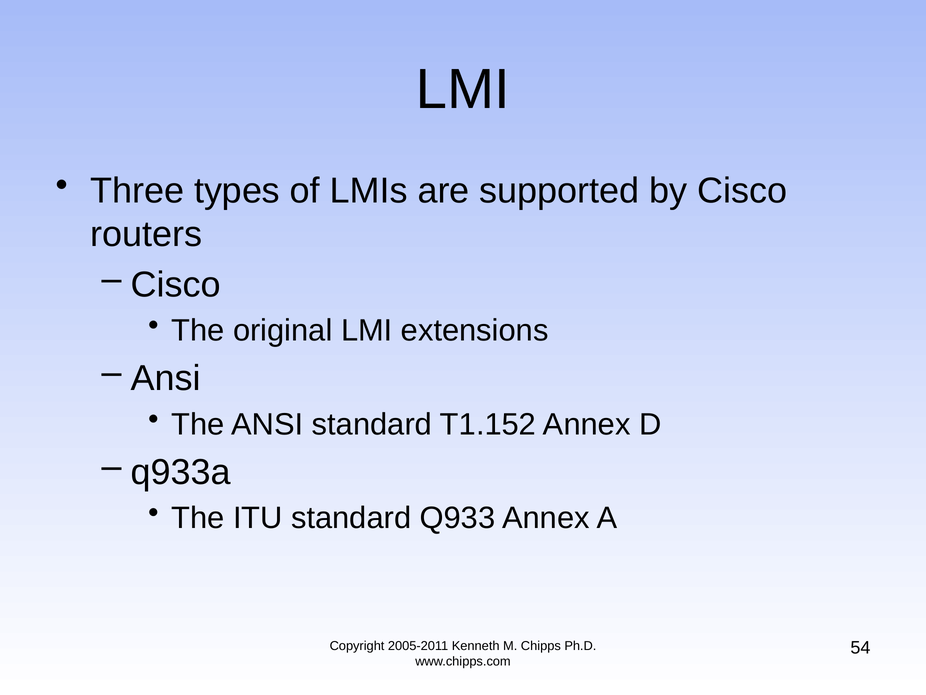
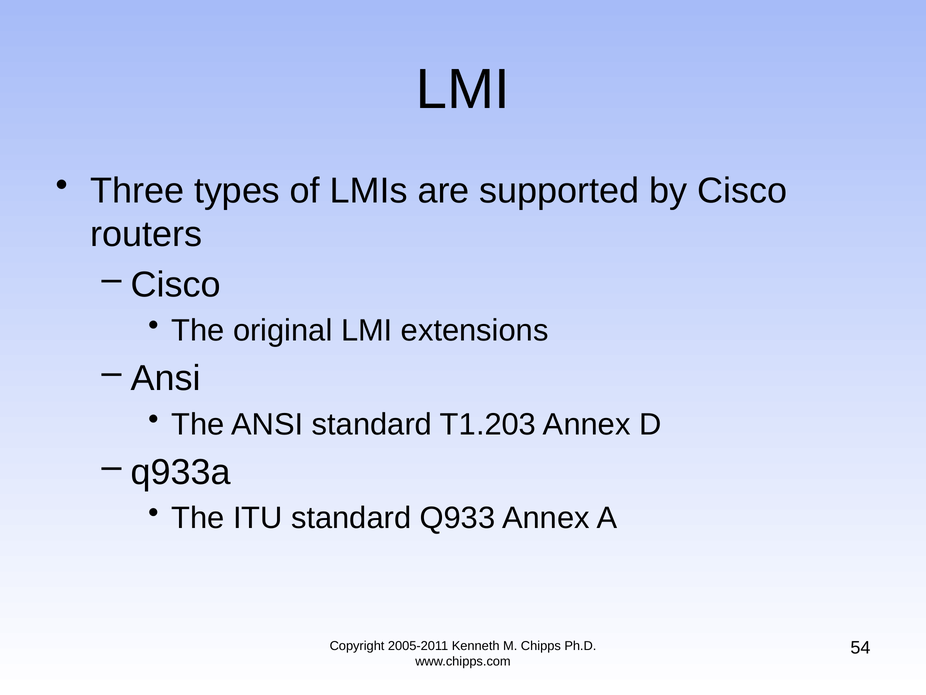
T1.152: T1.152 -> T1.203 (488, 424)
